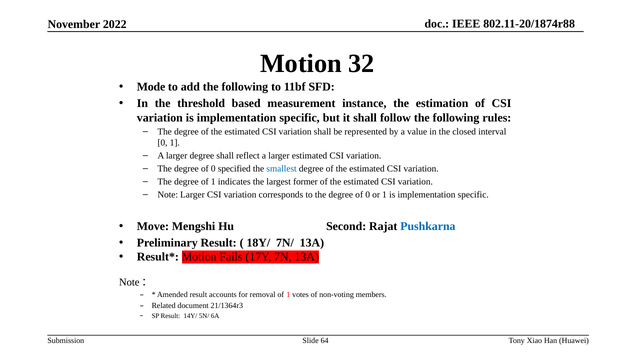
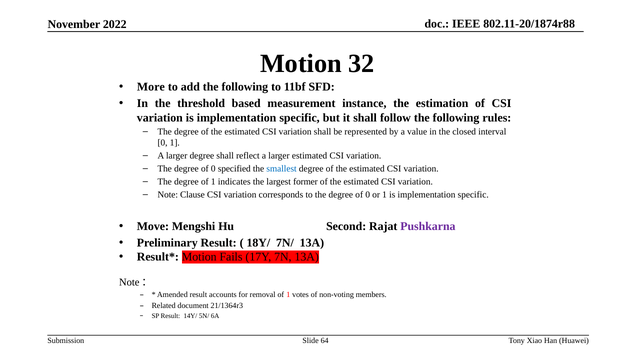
Mode: Mode -> More (151, 87)
Note Larger: Larger -> Clause (192, 194)
Pushkarna colour: blue -> purple (428, 226)
